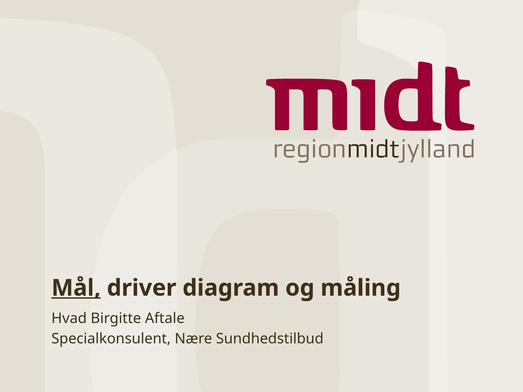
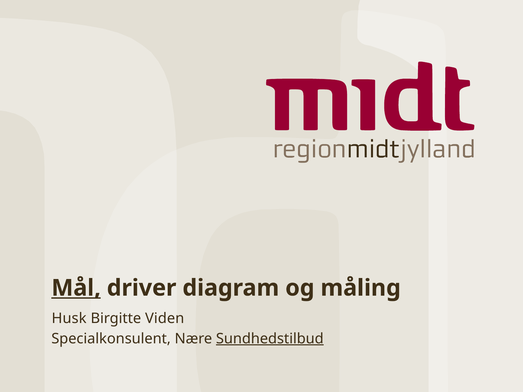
Hvad: Hvad -> Husk (69, 318)
Aftale: Aftale -> Viden (165, 318)
Sundhedstilbud underline: none -> present (270, 339)
